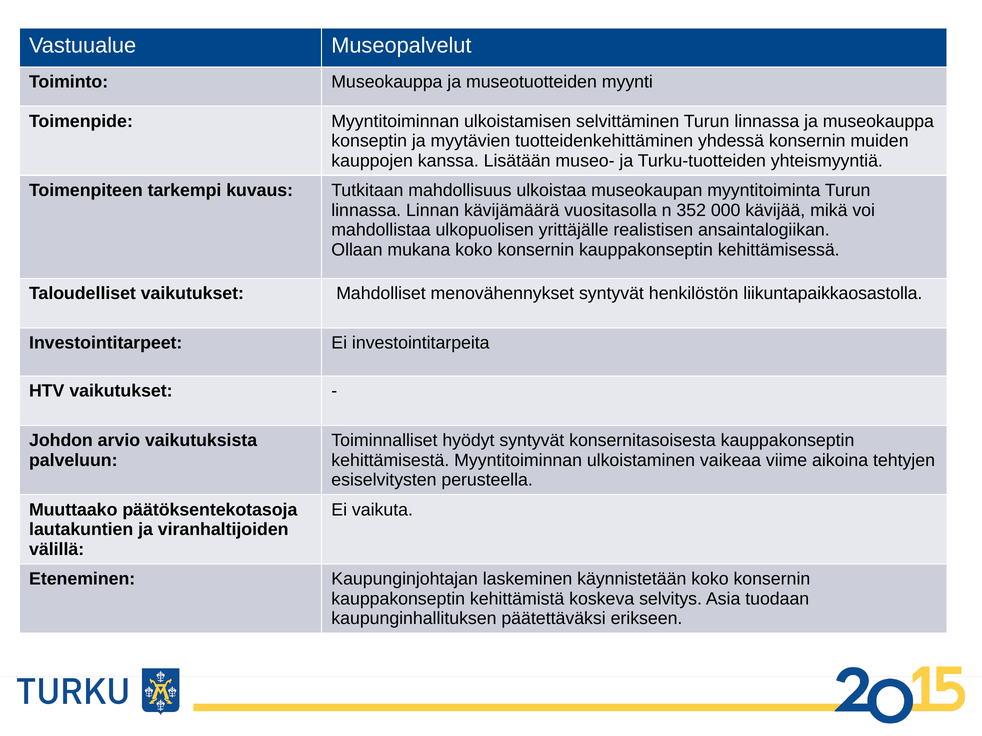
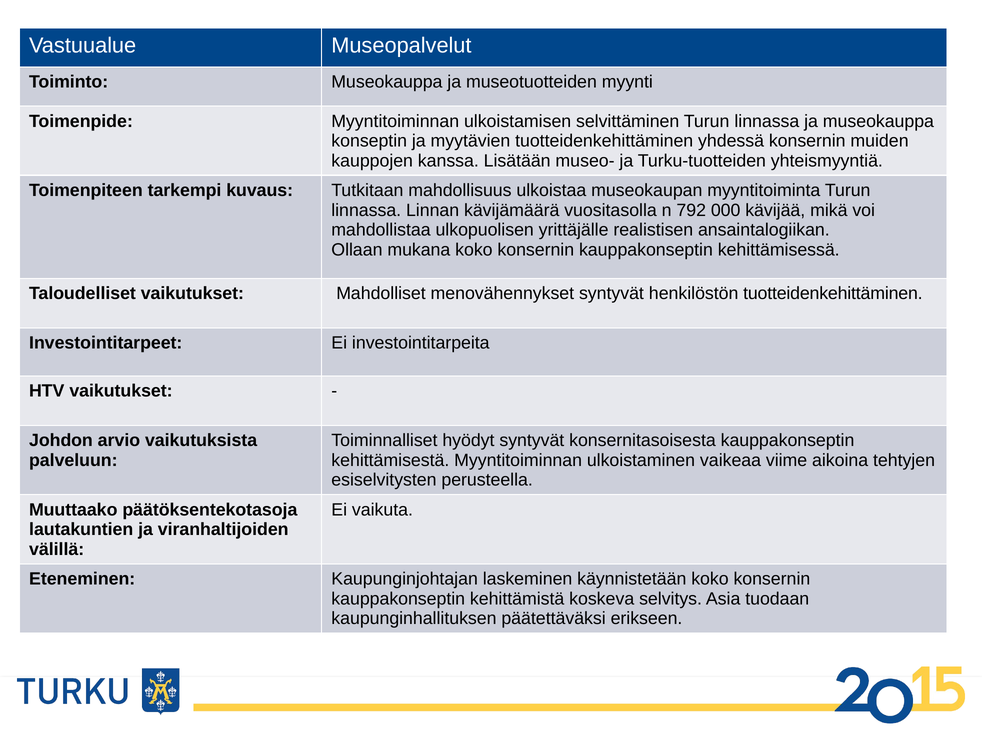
352: 352 -> 792 (691, 210)
henkilöstön liikuntapaikkaosastolla: liikuntapaikkaosastolla -> tuotteidenkehittäminen (833, 294)
